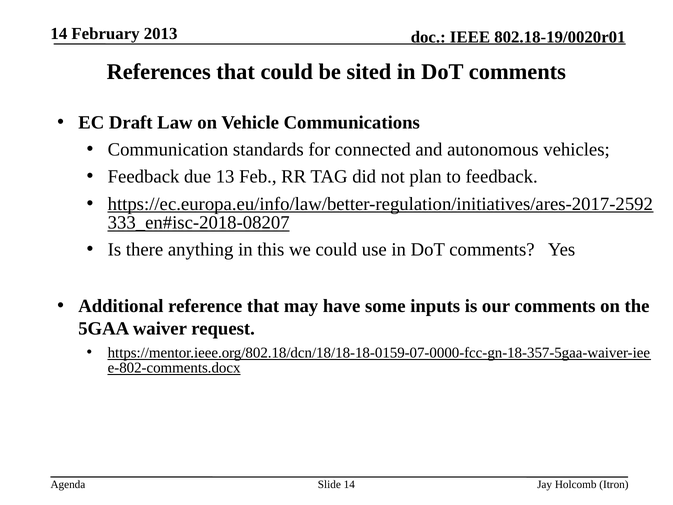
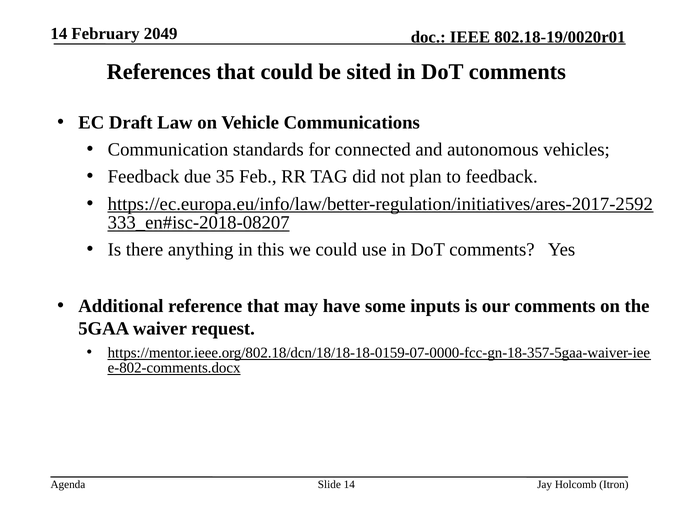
2013: 2013 -> 2049 (161, 34)
13: 13 -> 35 (225, 177)
